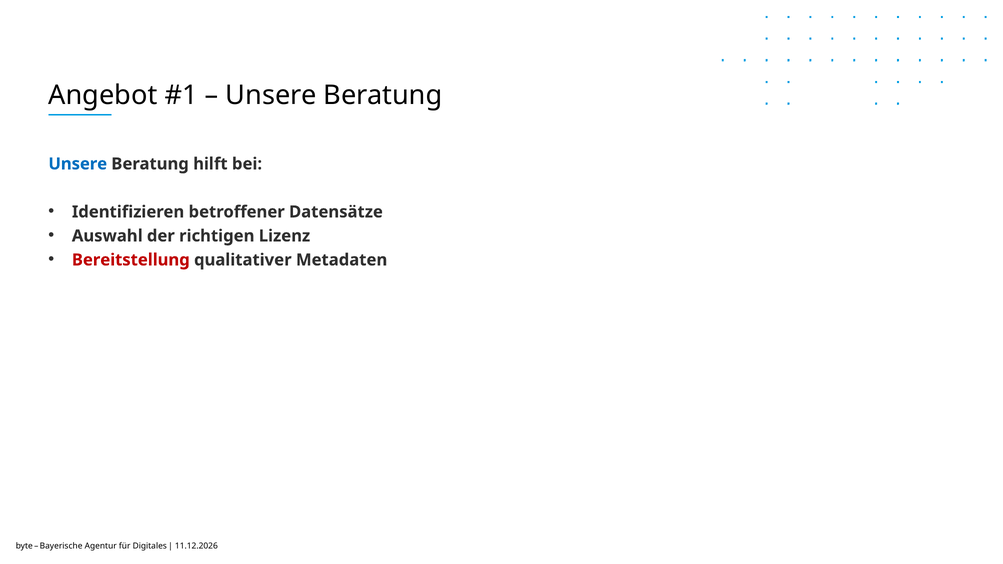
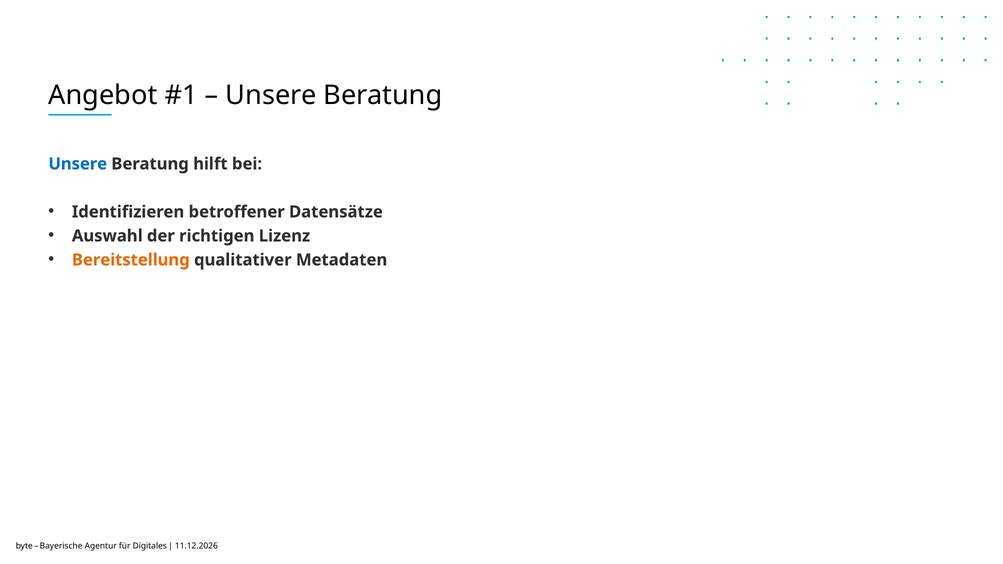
Bereitstellung colour: red -> orange (131, 260)
